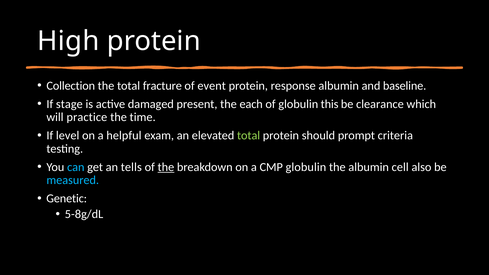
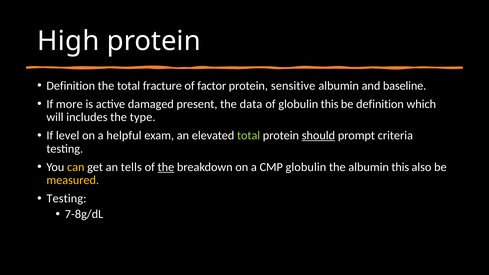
Collection: Collection -> Definition (71, 86)
event: event -> factor (212, 86)
response: response -> sensitive (293, 86)
stage: stage -> more (69, 104)
each: each -> data (251, 104)
be clearance: clearance -> definition (380, 104)
practice: practice -> includes (87, 117)
time: time -> type (143, 117)
should underline: none -> present (318, 136)
can colour: light blue -> yellow (76, 167)
albumin cell: cell -> this (400, 167)
measured colour: light blue -> yellow (73, 180)
Genetic: Genetic -> Testing (67, 199)
5-8g/dL: 5-8g/dL -> 7-8g/dL (84, 214)
